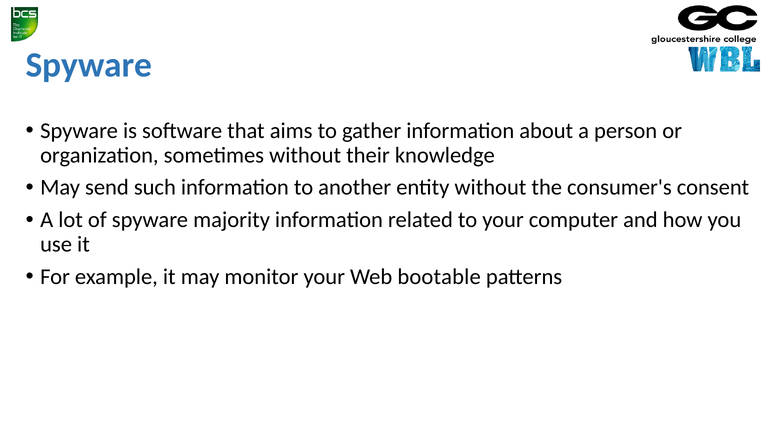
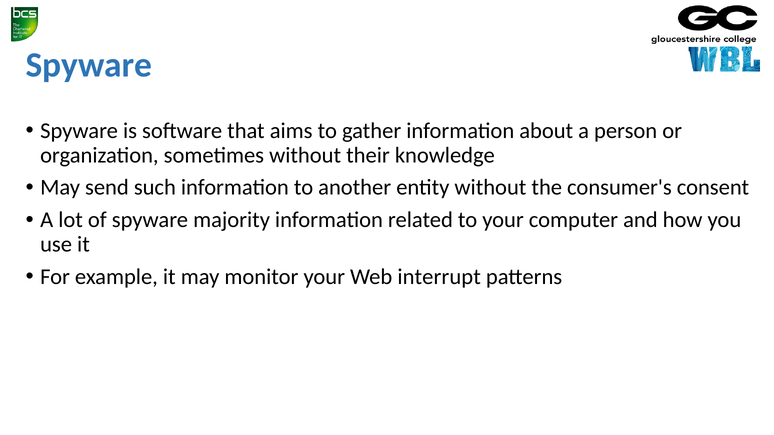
bootable: bootable -> interrupt (439, 277)
